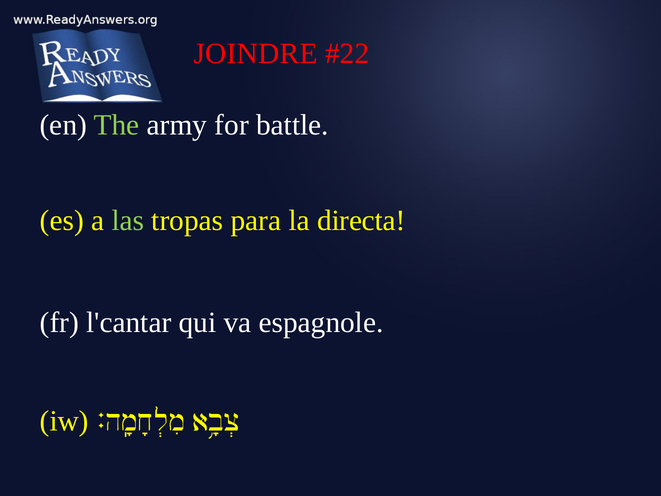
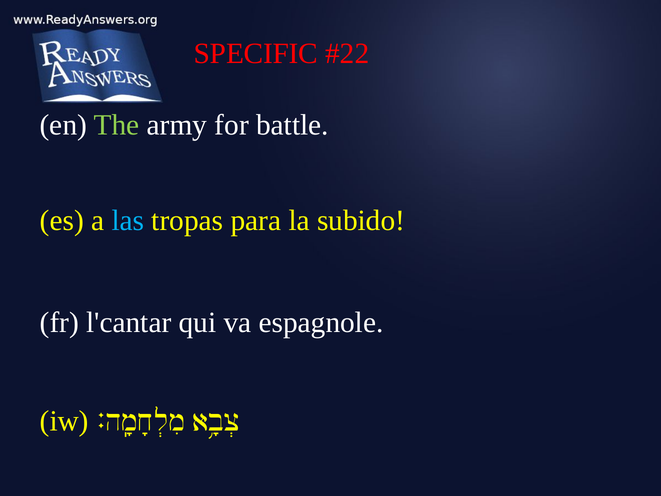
JOINDRE: JOINDRE -> SPECIFIC (256, 54)
las colour: light green -> light blue (128, 221)
directa: directa -> subido (361, 221)
